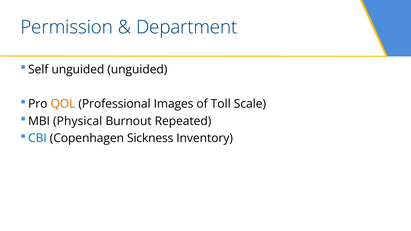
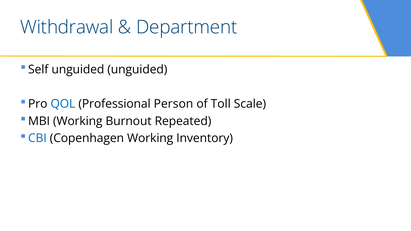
Permission: Permission -> Withdrawal (67, 27)
QOL colour: orange -> blue (63, 104)
Images: Images -> Person (173, 104)
MBI Physical: Physical -> Working (78, 121)
Copenhagen Sickness: Sickness -> Working (150, 138)
